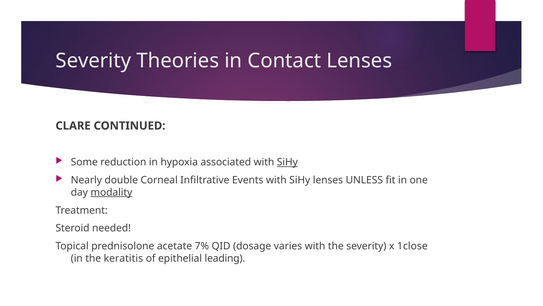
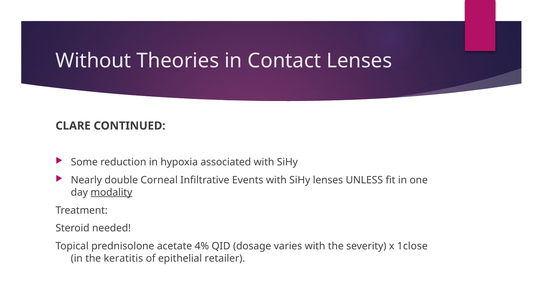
Severity: Severity -> Without (93, 61)
SiHy underline: present -> none (287, 162)
7%: 7% -> 4% (202, 246)
leading: leading -> retailer (225, 258)
